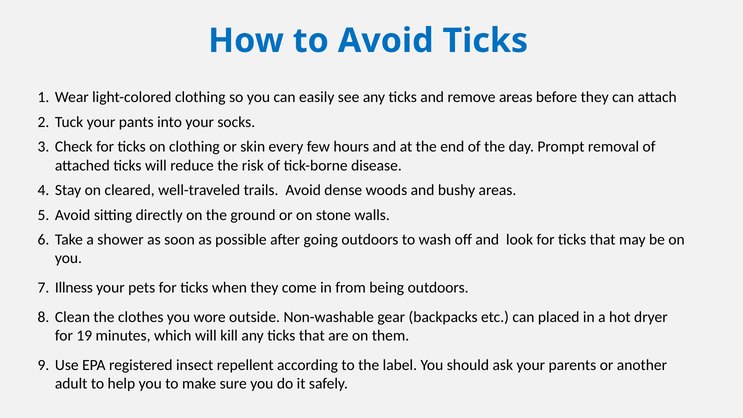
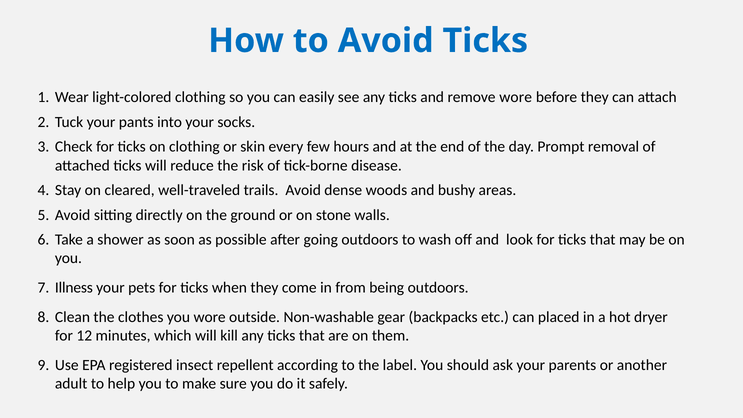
remove areas: areas -> wore (516, 97)
19: 19 -> 12 (84, 336)
